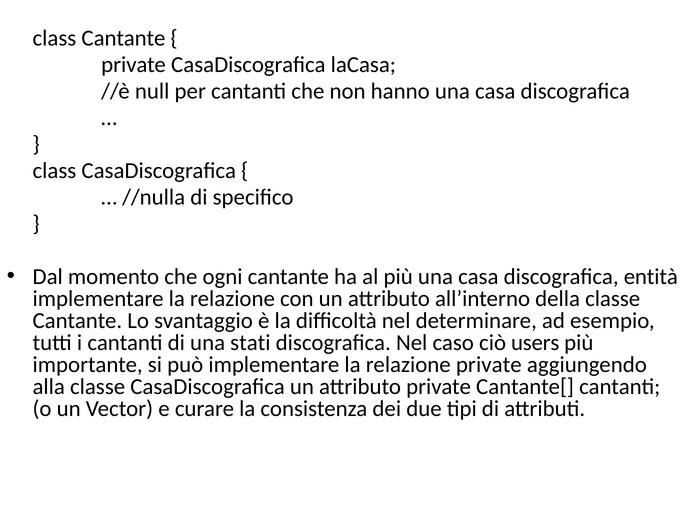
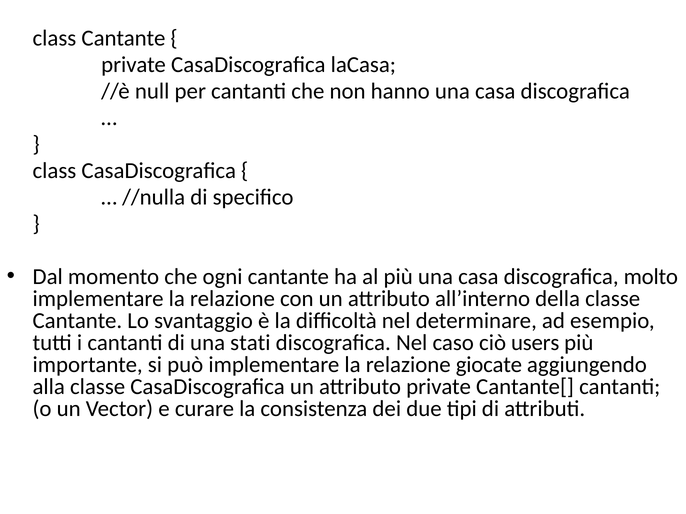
entità: entità -> molto (651, 277)
relazione private: private -> giocate (489, 365)
